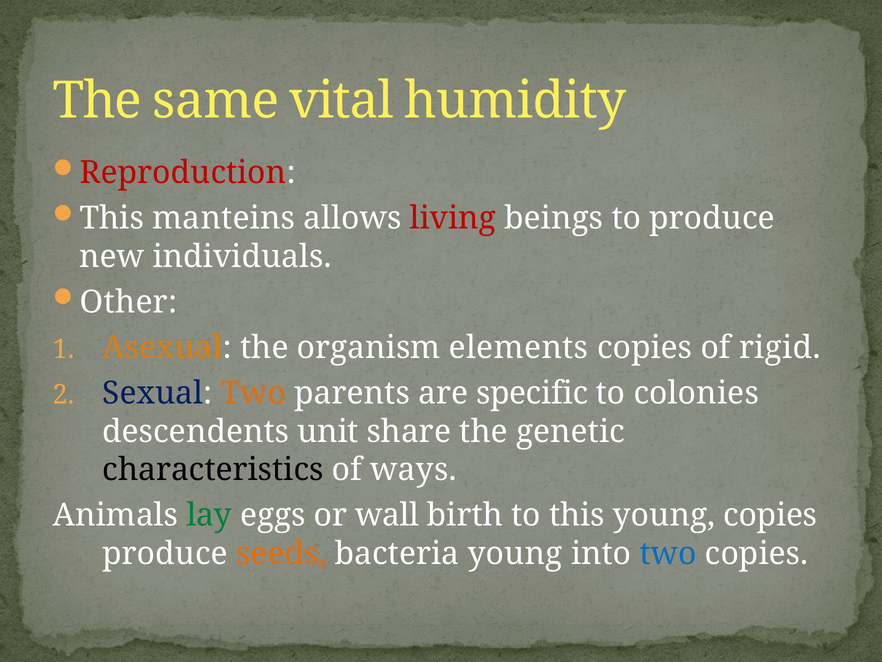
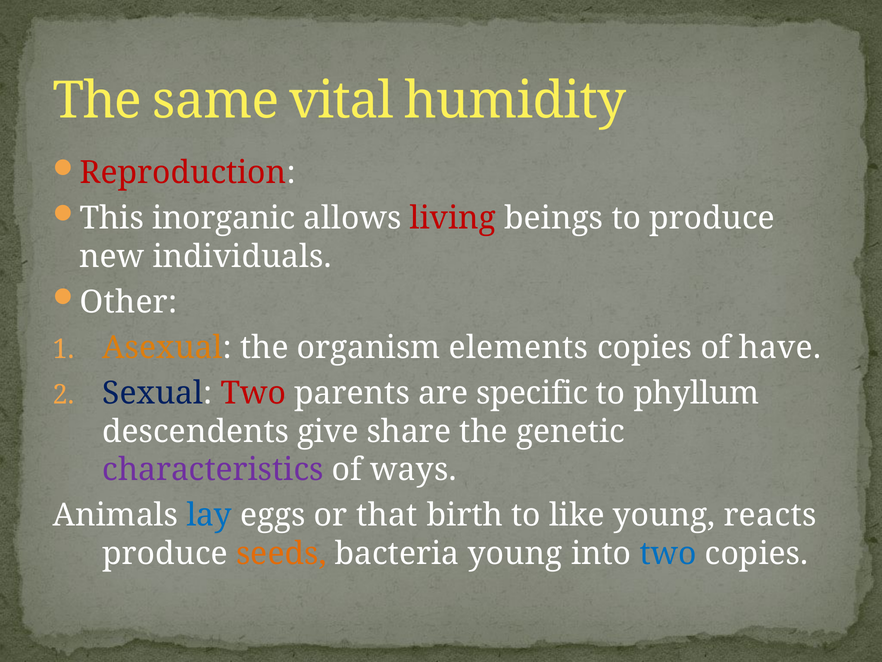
manteins: manteins -> inorganic (224, 218)
rigid: rigid -> have (780, 348)
Two colour: orange -> red (253, 393)
colonies: colonies -> phyllum (696, 393)
unit: unit -> give (328, 431)
characteristics colour: black -> purple (213, 469)
lay colour: green -> blue (209, 515)
wall: wall -> that (387, 515)
to this: this -> like (577, 515)
young copies: copies -> reacts (770, 515)
